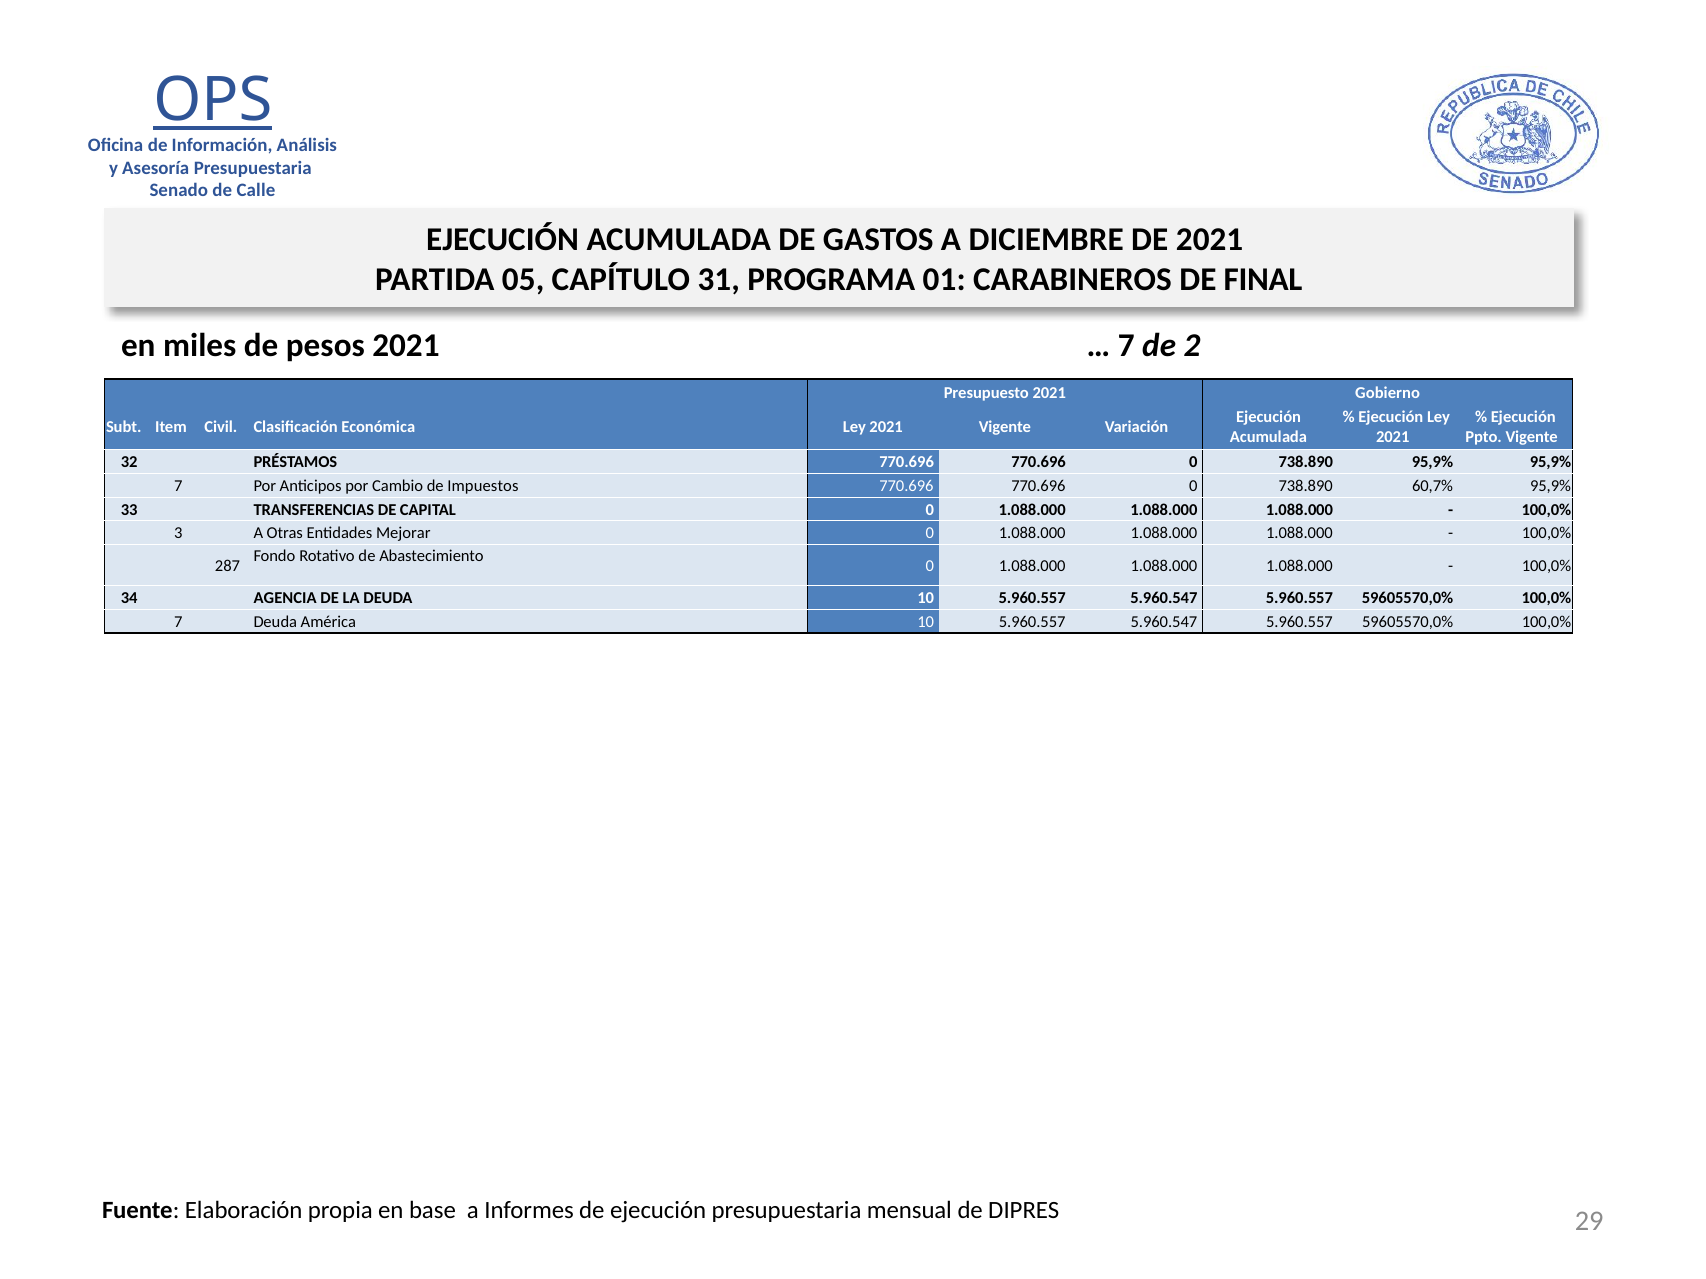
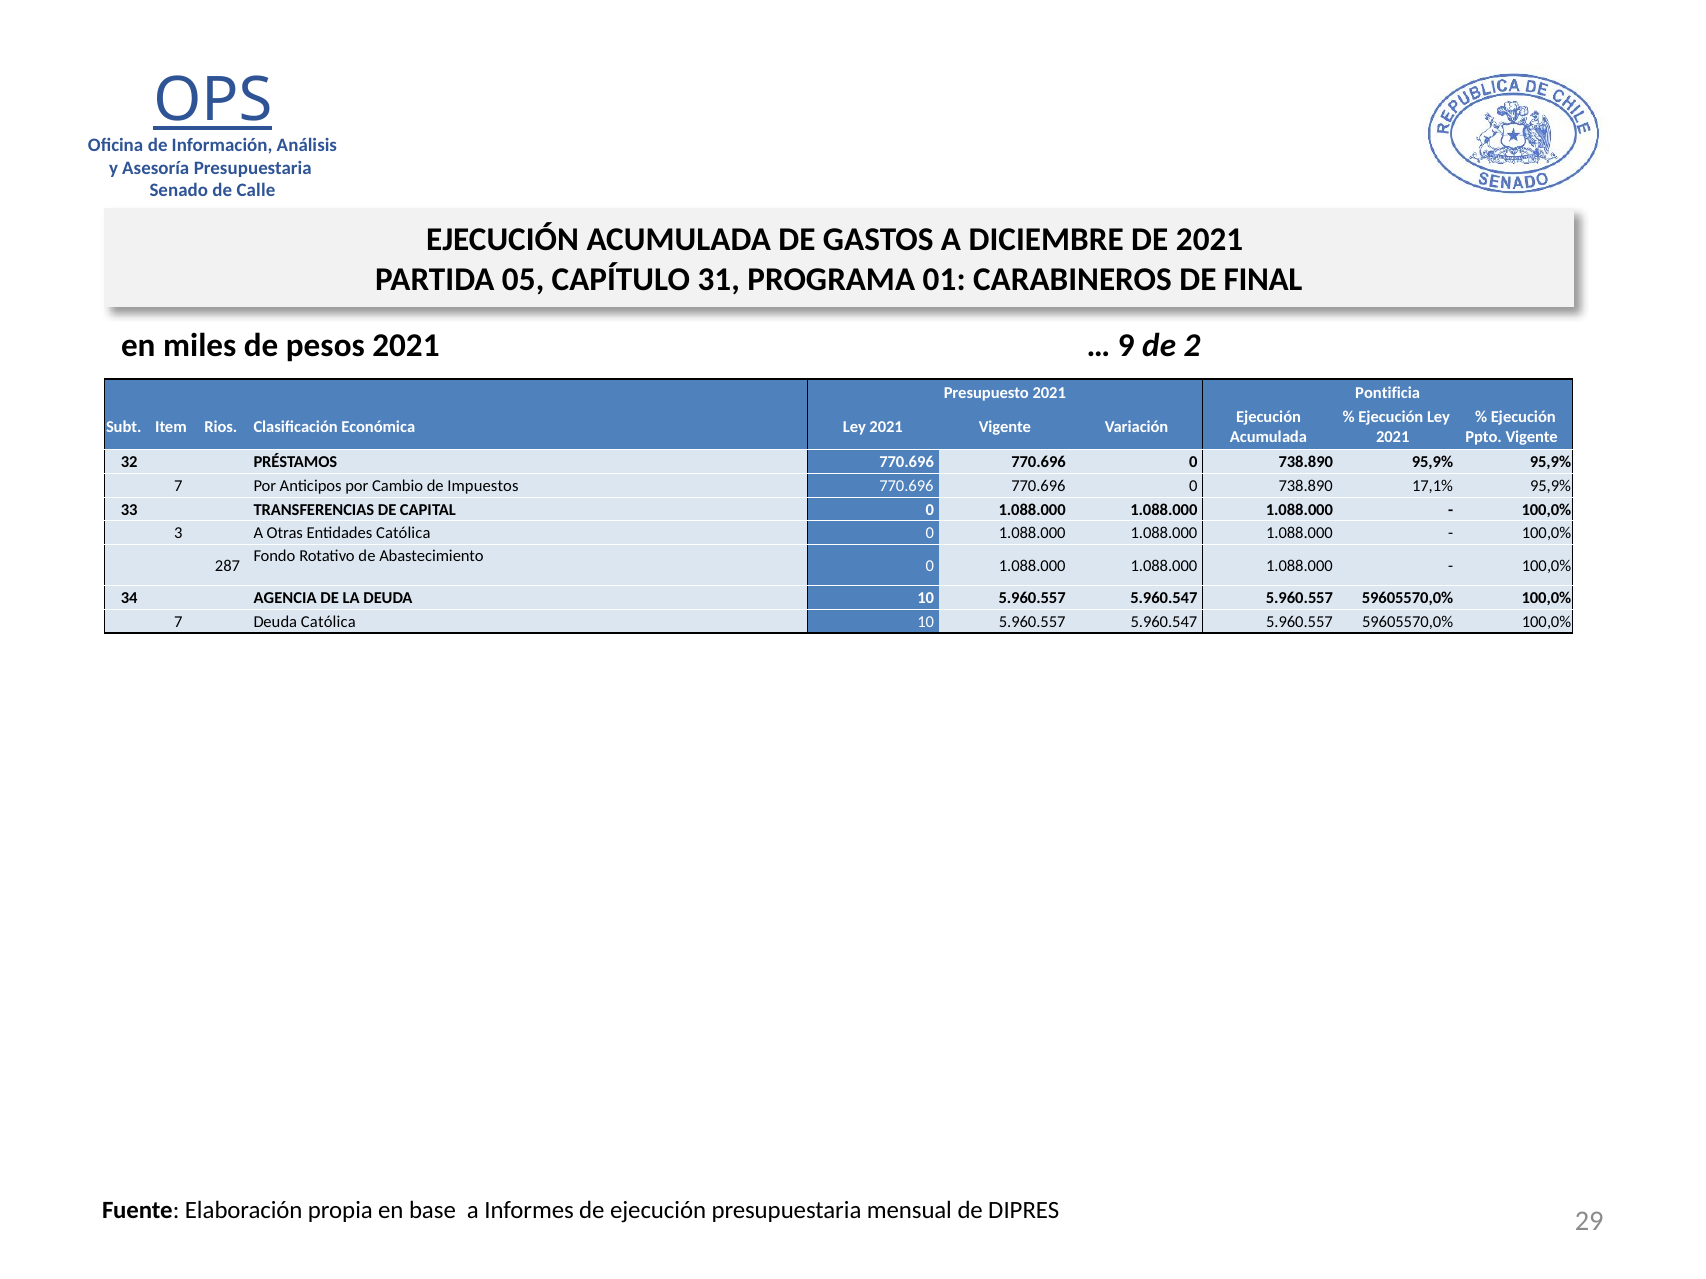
7: 7 -> 9 (1126, 346)
Gobierno: Gobierno -> Pontificia (1388, 393)
Civil: Civil -> Rios (221, 427)
60,7%: 60,7% -> 17,1% (1433, 486)
Entidades Mejorar: Mejorar -> Católica (403, 534)
Deuda América: América -> Católica (328, 622)
